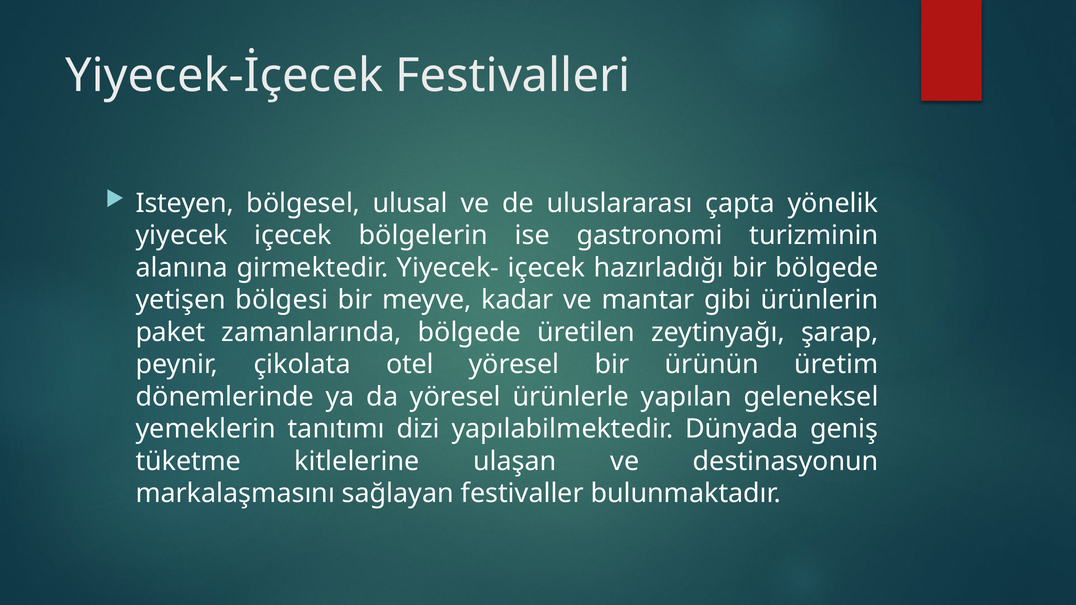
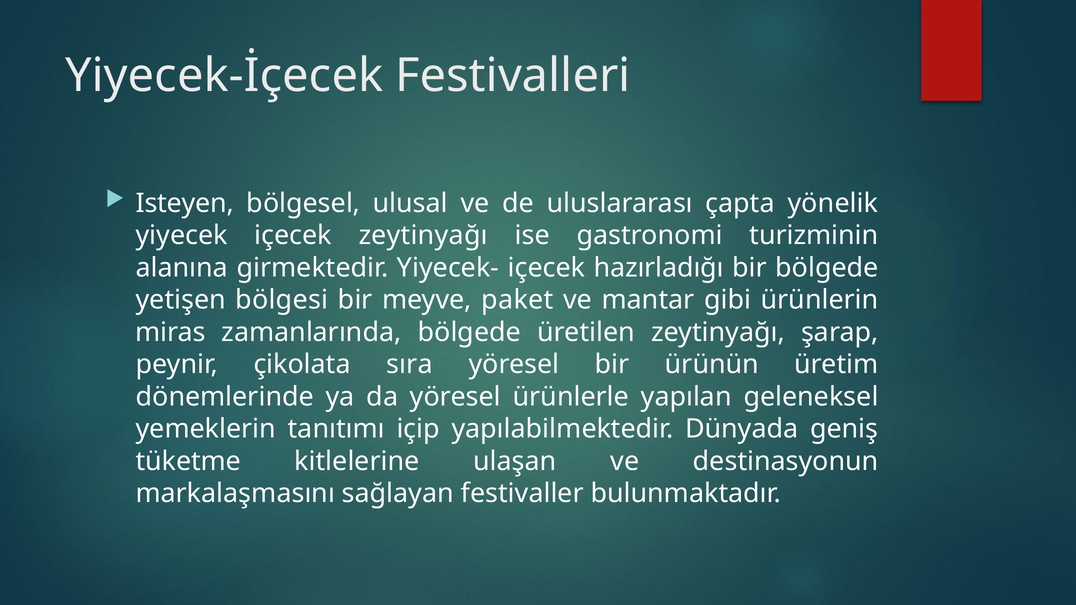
içecek bölgelerin: bölgelerin -> zeytinyağı (423, 236)
kadar: kadar -> paket (517, 300)
paket: paket -> miras (171, 332)
otel: otel -> sıra (410, 365)
dizi: dizi -> içip (418, 429)
